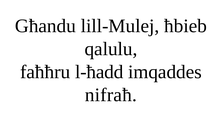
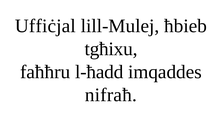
Għandu: Għandu -> Uffiċjal (45, 26)
qalulu: qalulu -> tgħixu (111, 49)
